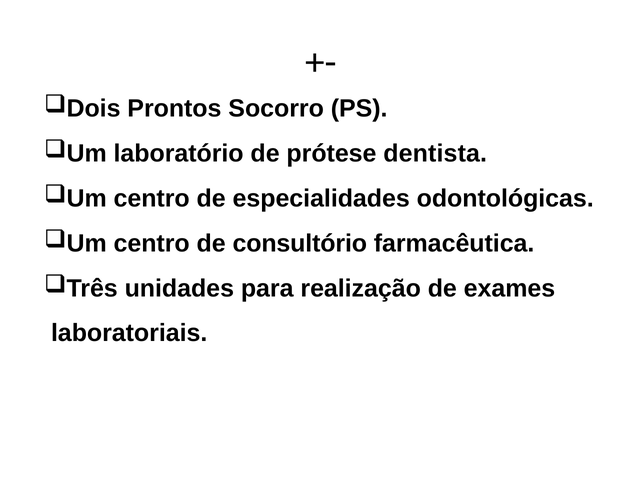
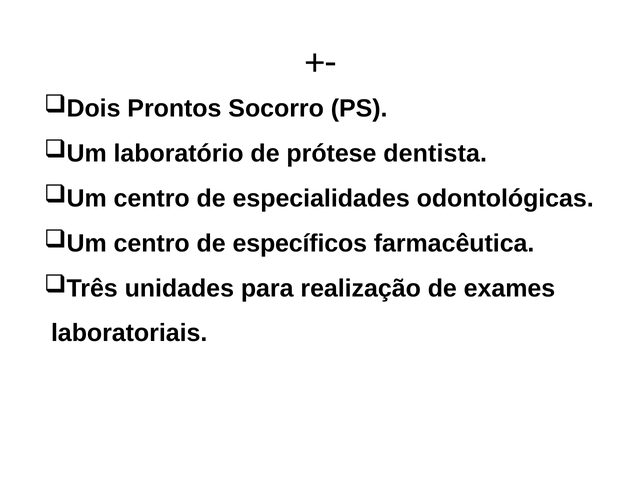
consultório: consultório -> específicos (300, 244)
